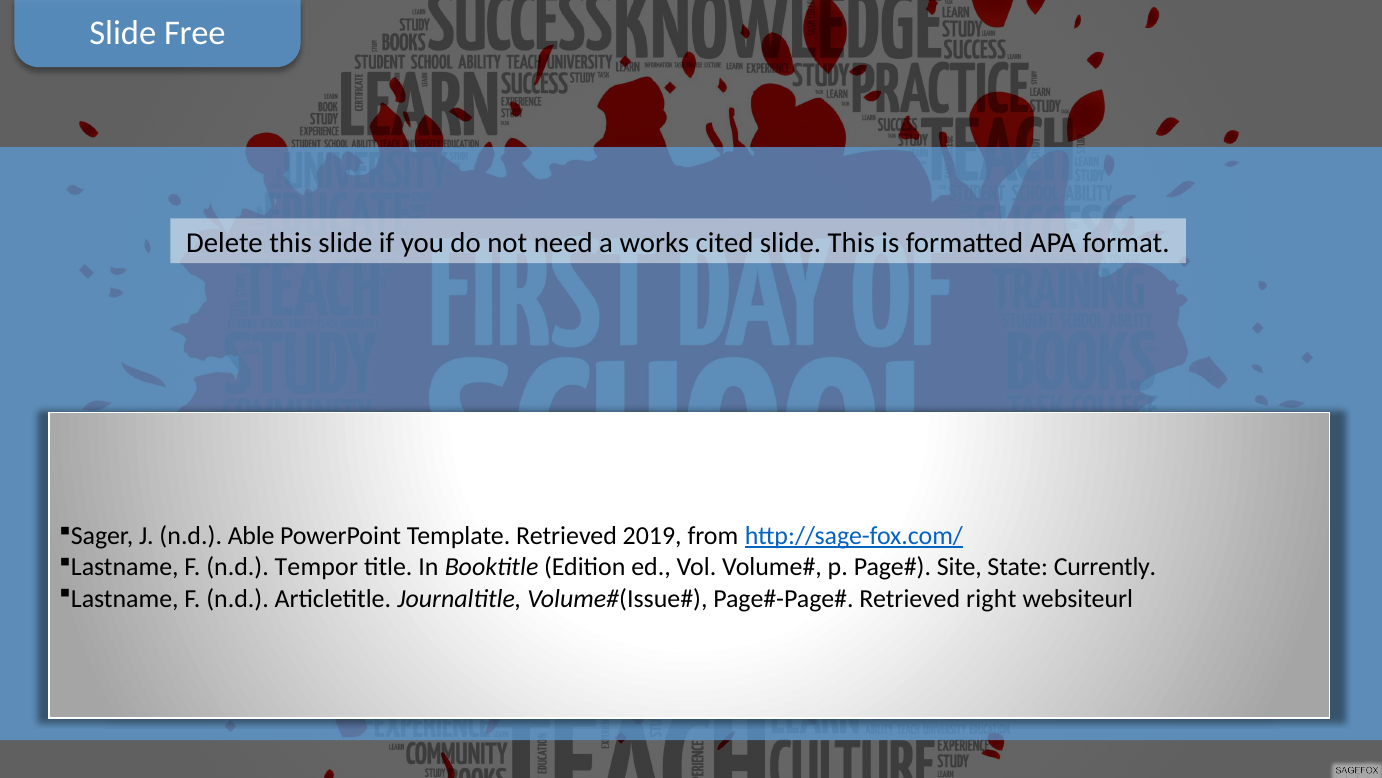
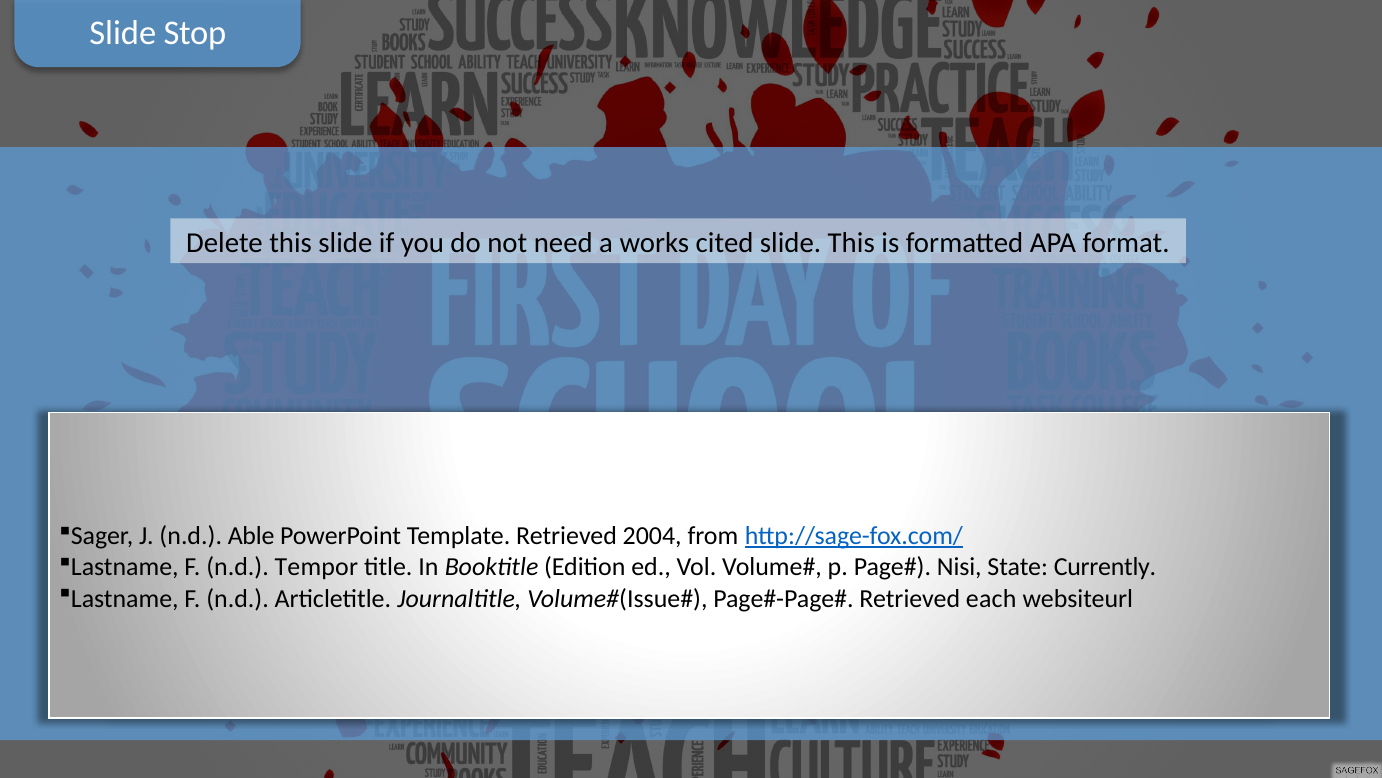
Free: Free -> Stop (195, 33)
2019: 2019 -> 2004 (652, 535)
Site: Site -> Nisi (959, 567)
right: right -> each (991, 598)
